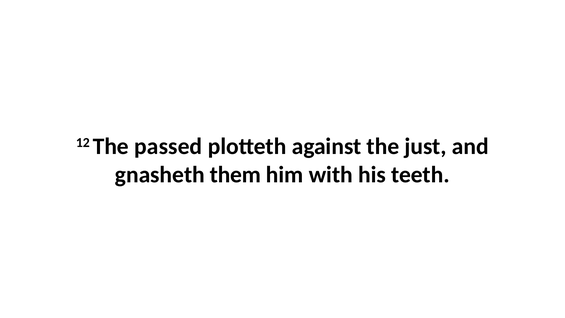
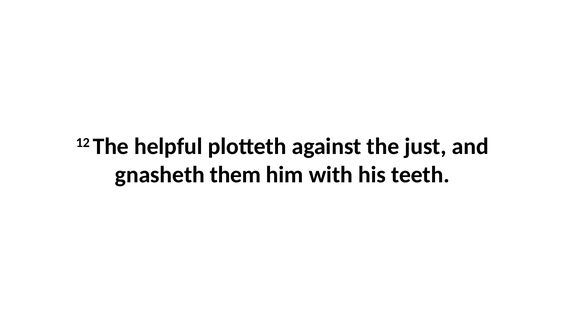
passed: passed -> helpful (168, 146)
